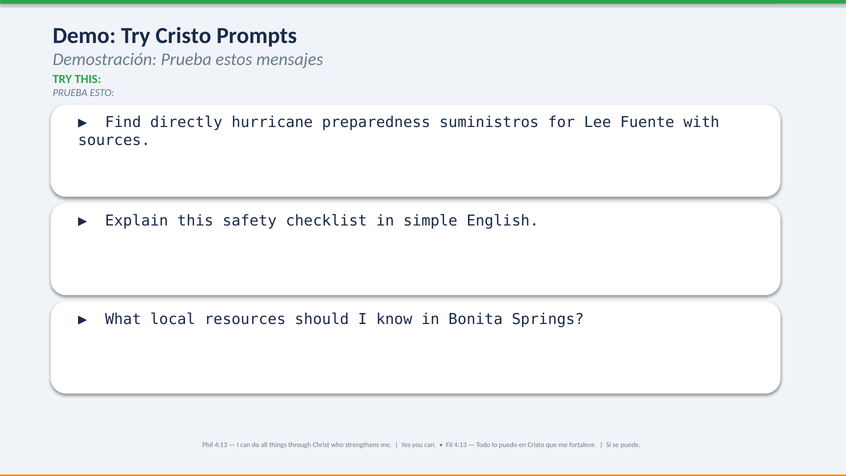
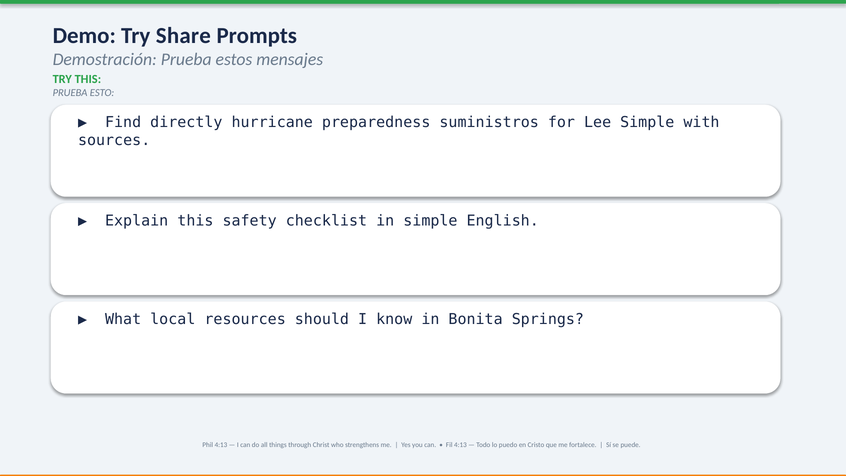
Try Cristo: Cristo -> Share (183, 36)
Lee Fuente: Fuente -> Simple (647, 122)
